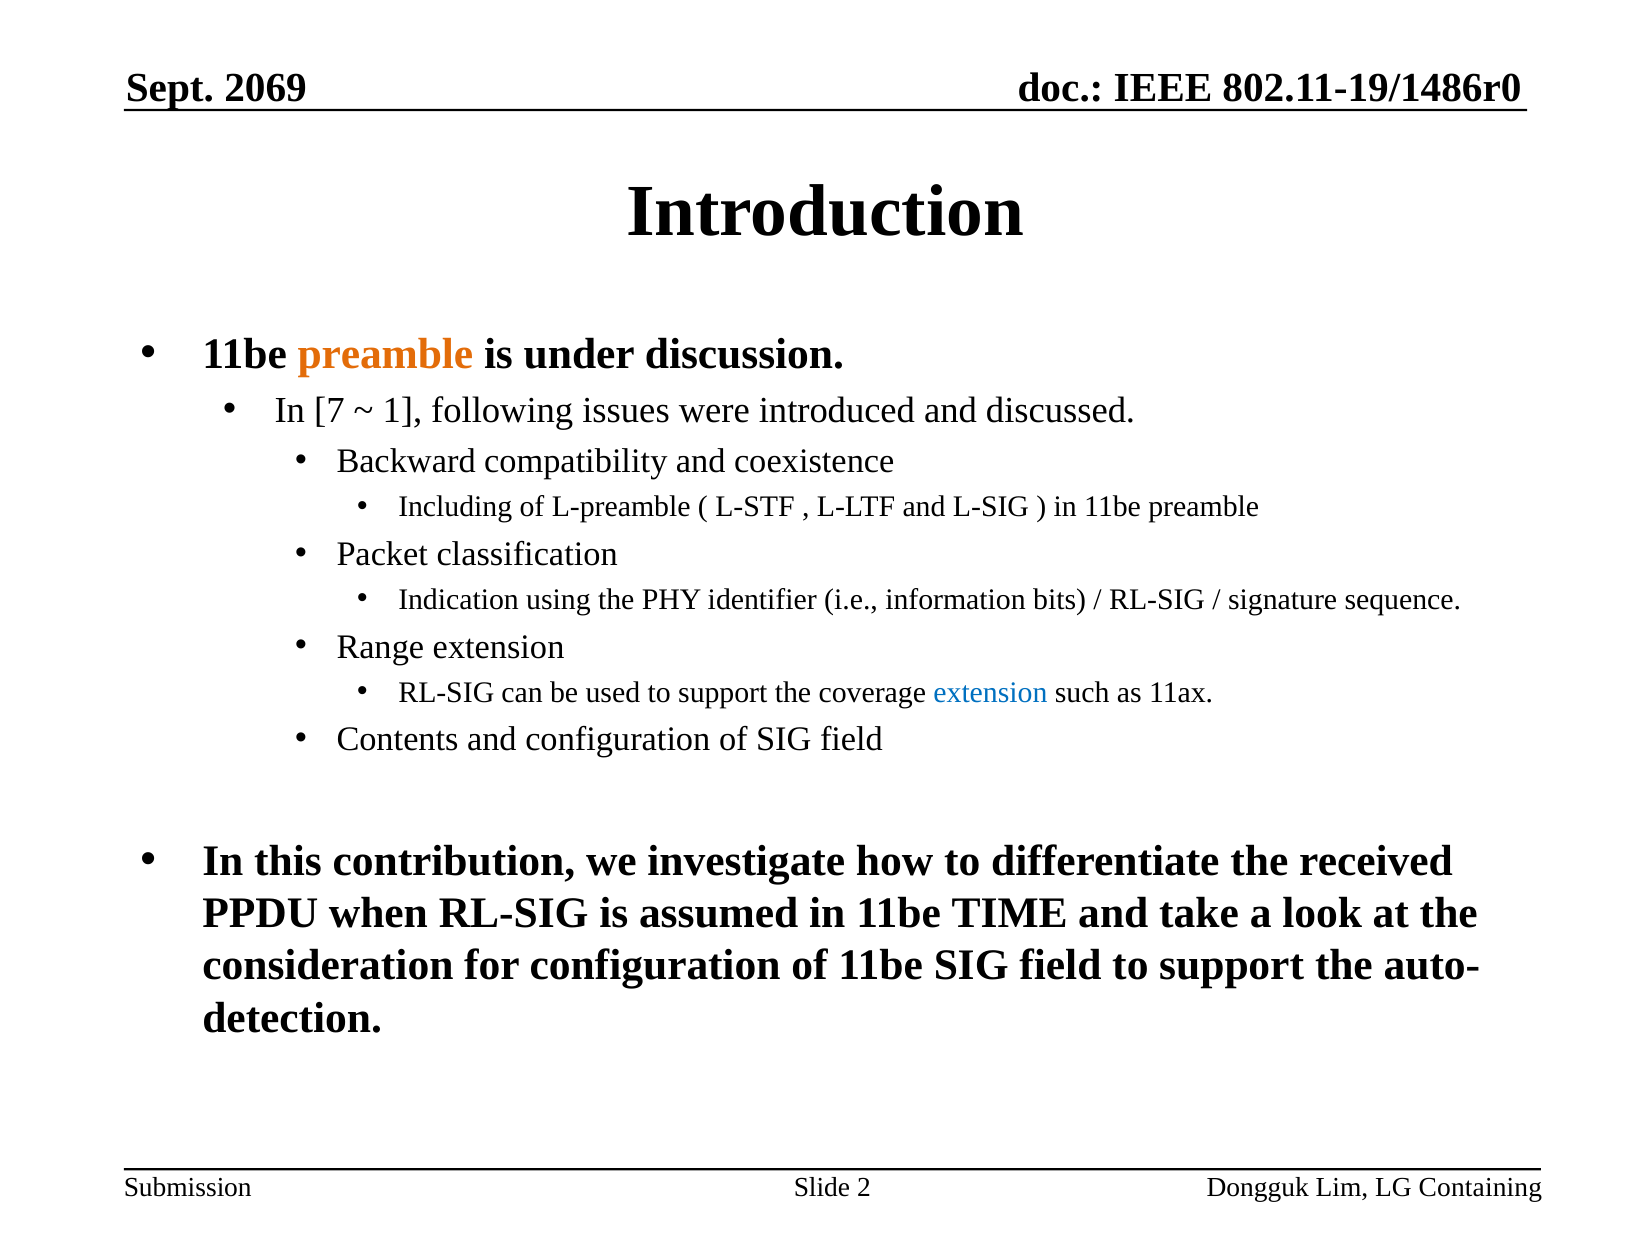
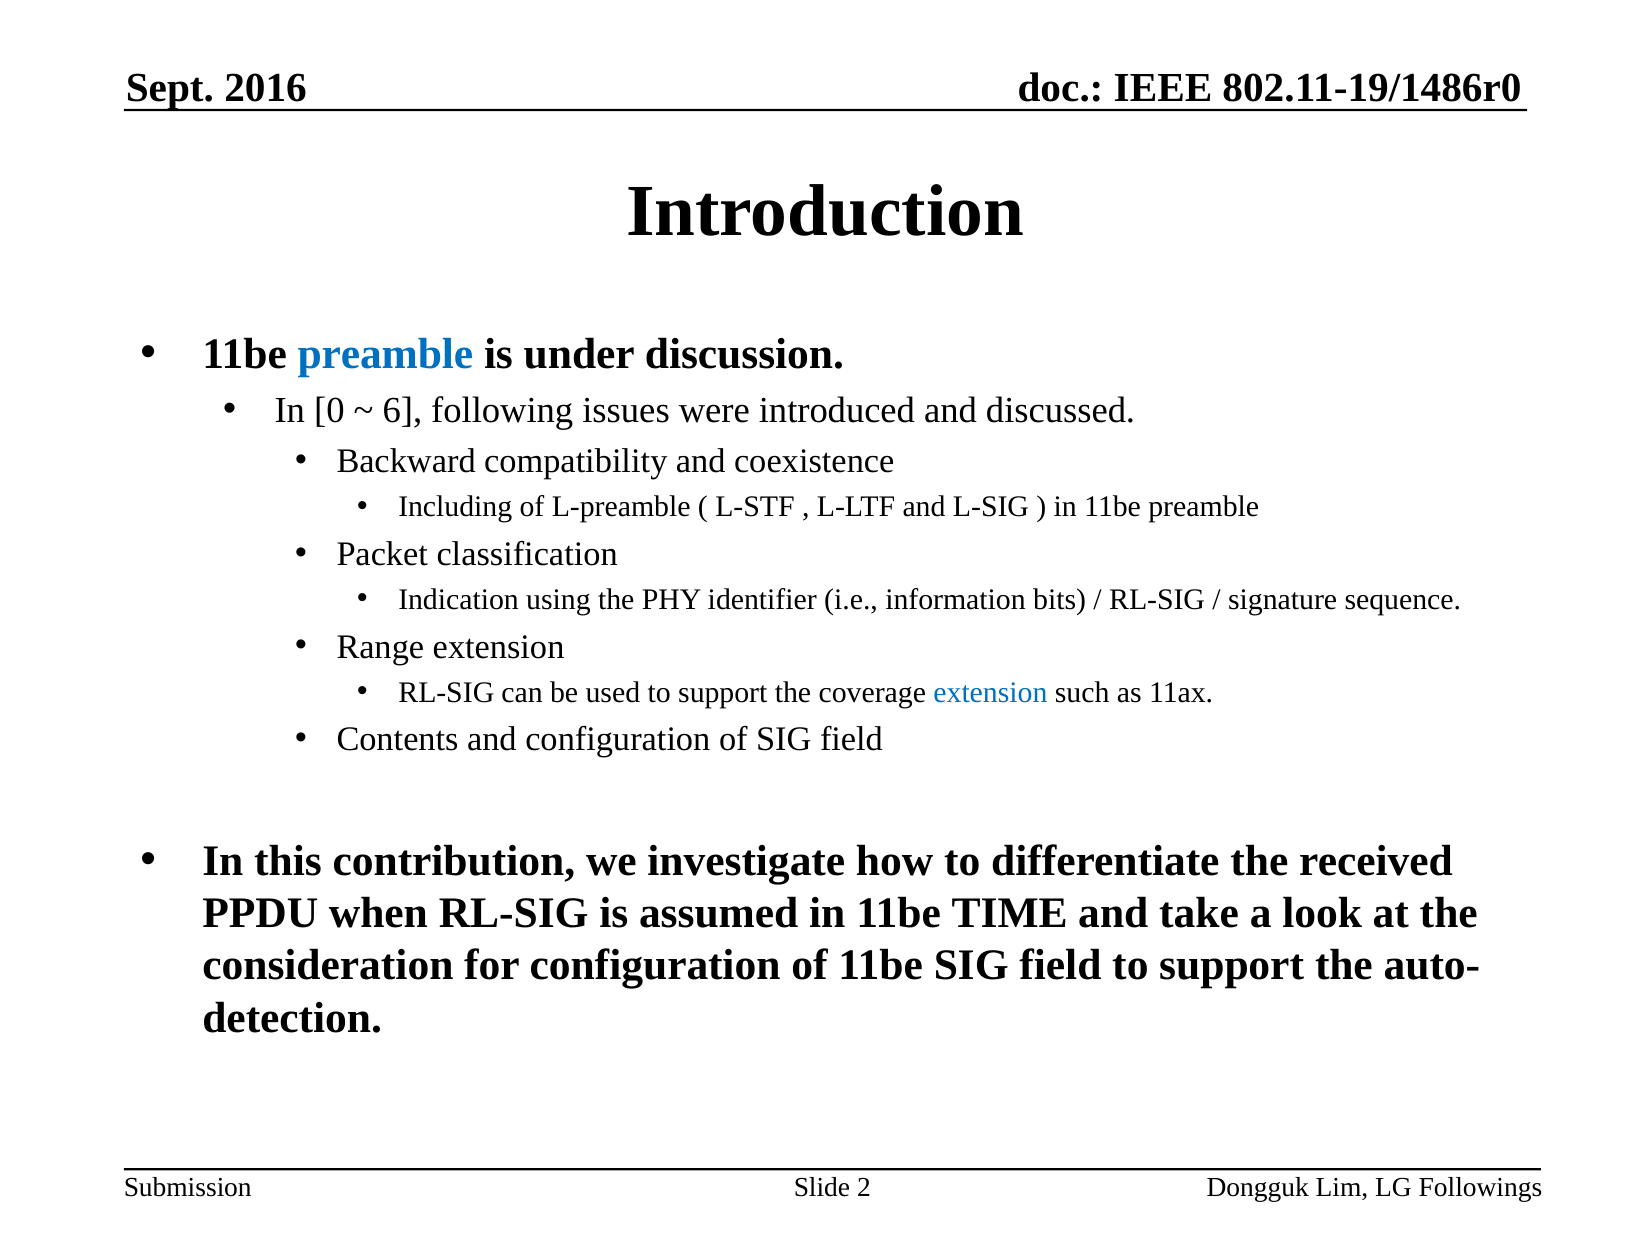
2069: 2069 -> 2016 (266, 88)
preamble colour: orange -> blue (385, 354)
7: 7 -> 0 (329, 411)
1: 1 -> 6 (402, 411)
Containing: Containing -> Followings (1480, 1188)
